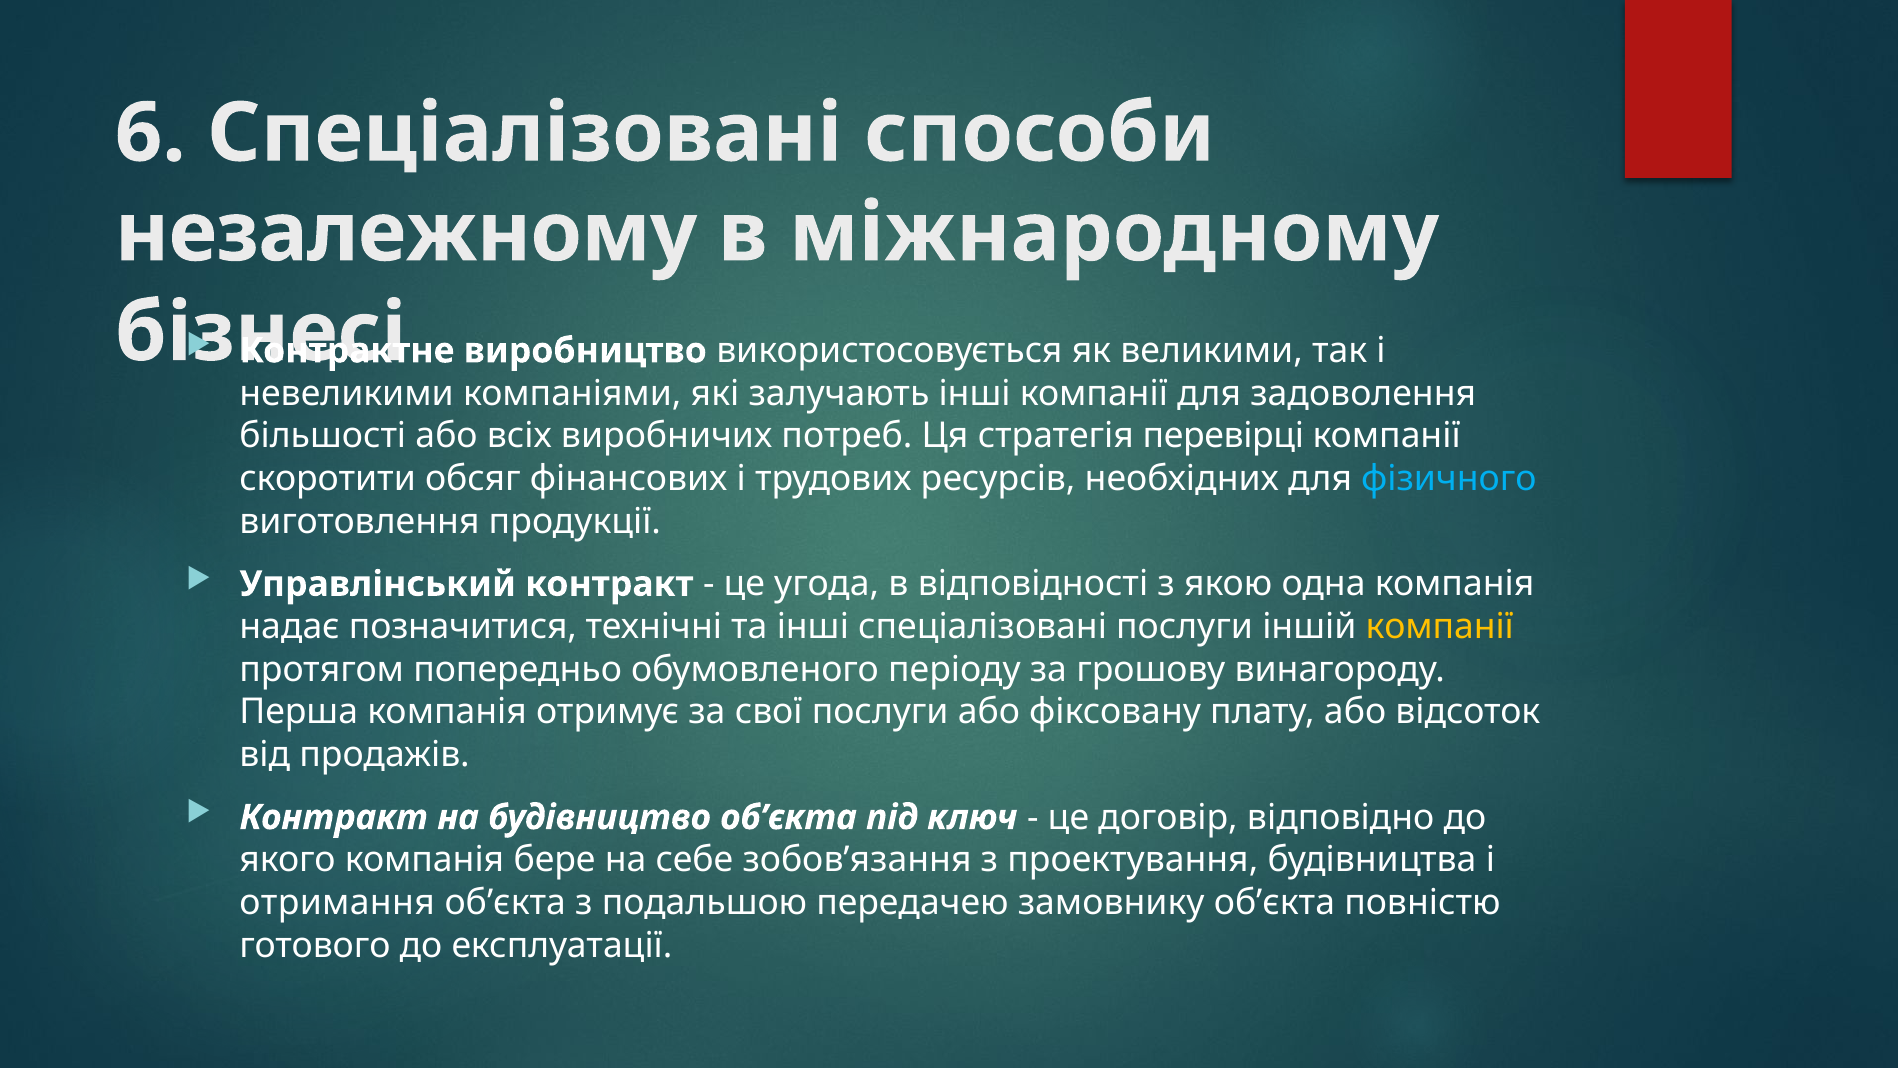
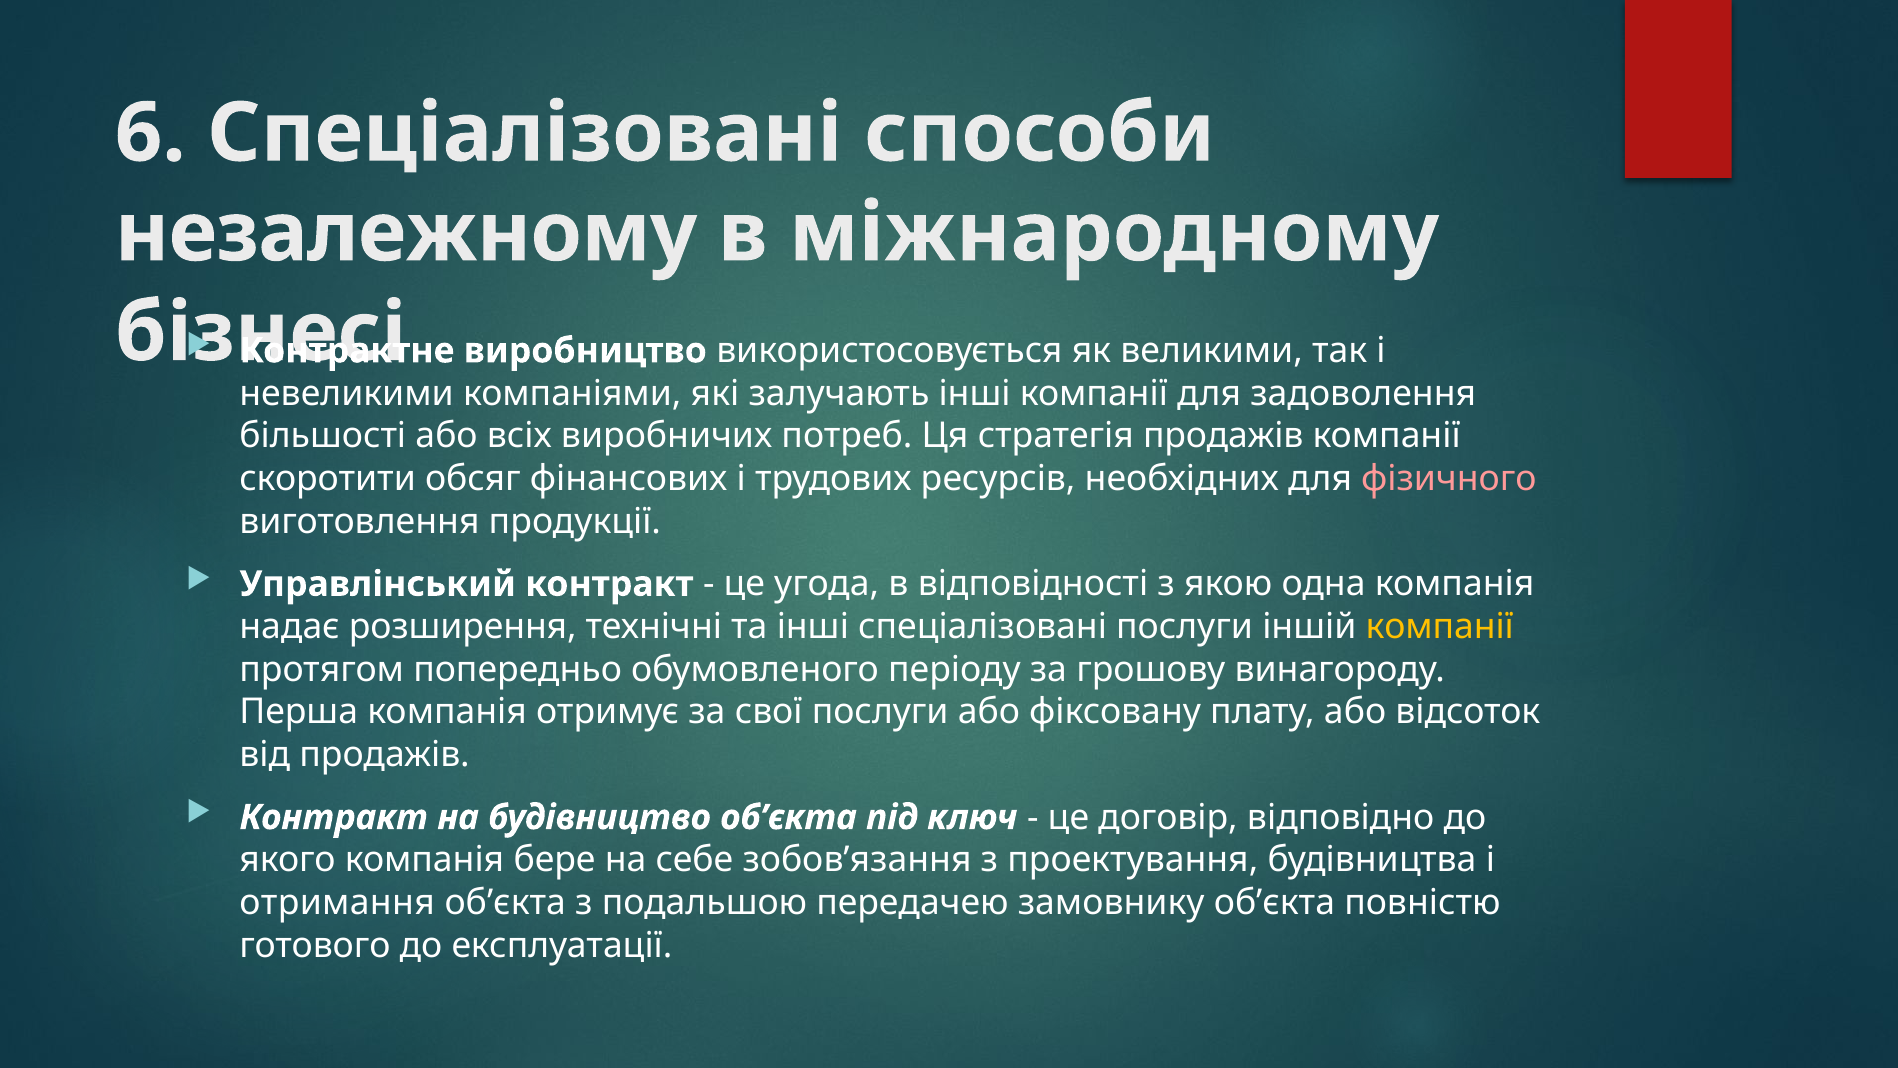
стратегія перевірці: перевірці -> продажів (1223, 436)
фізичного colour: light blue -> pink (1449, 479)
позначитися: позначитися -> розширення (463, 627)
